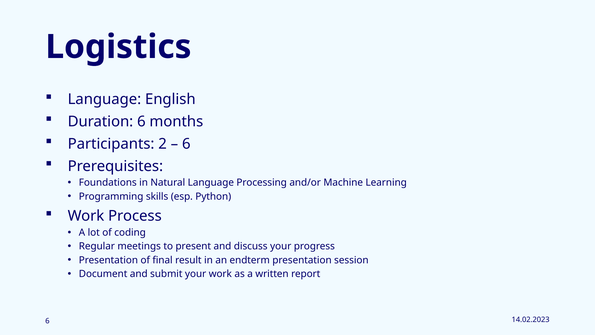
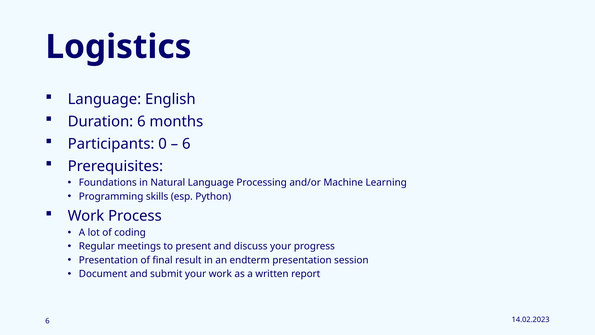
2: 2 -> 0 (163, 144)
